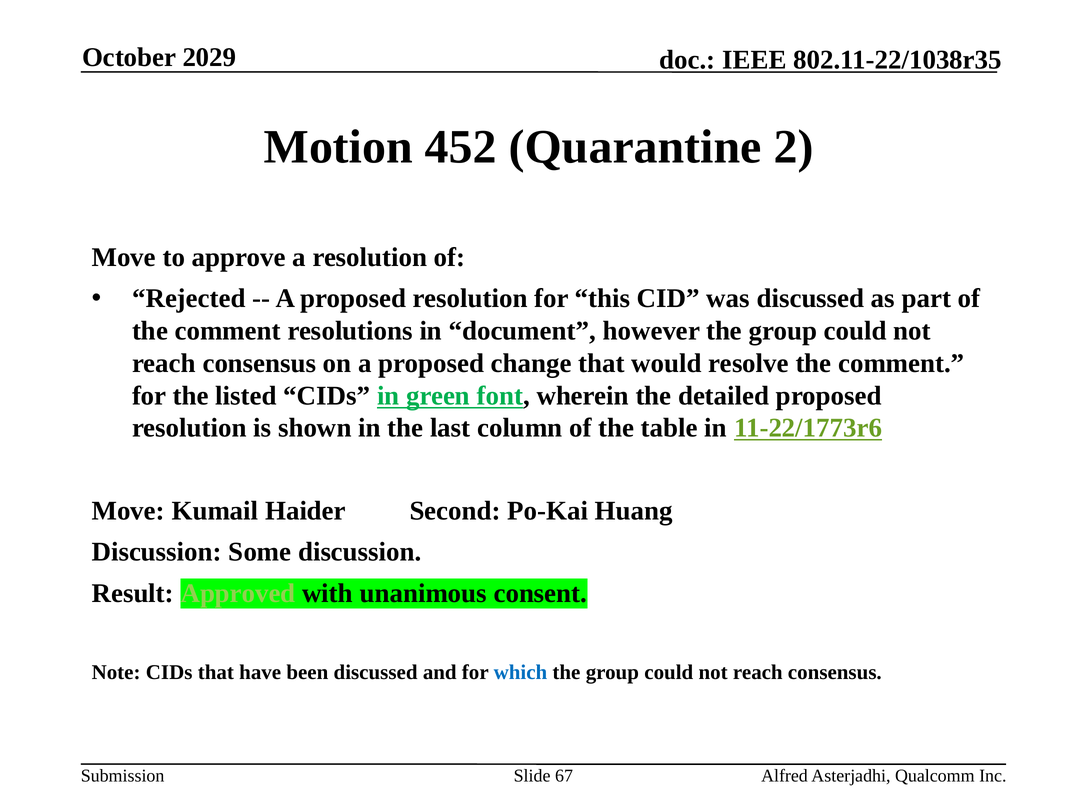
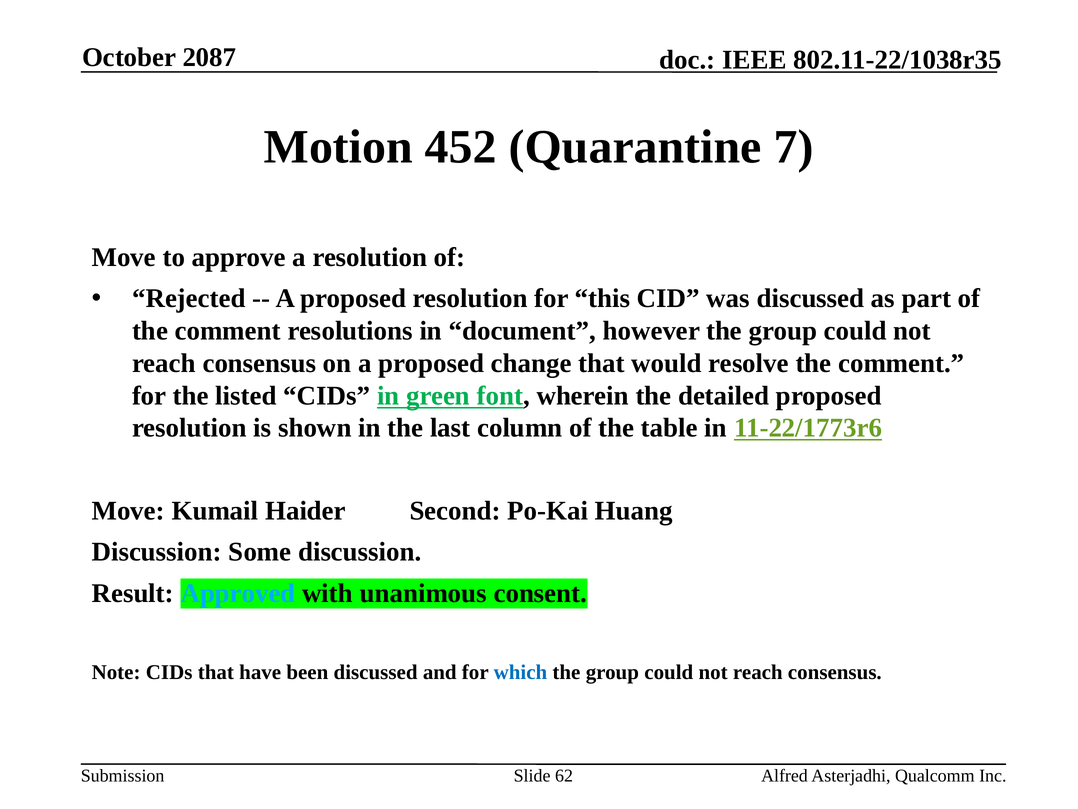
2029: 2029 -> 2087 (209, 57)
2: 2 -> 7 (794, 147)
Approved colour: light green -> light blue (238, 593)
67: 67 -> 62 (564, 775)
